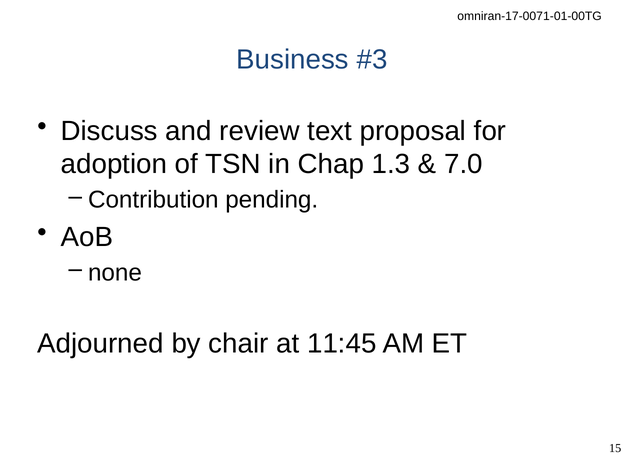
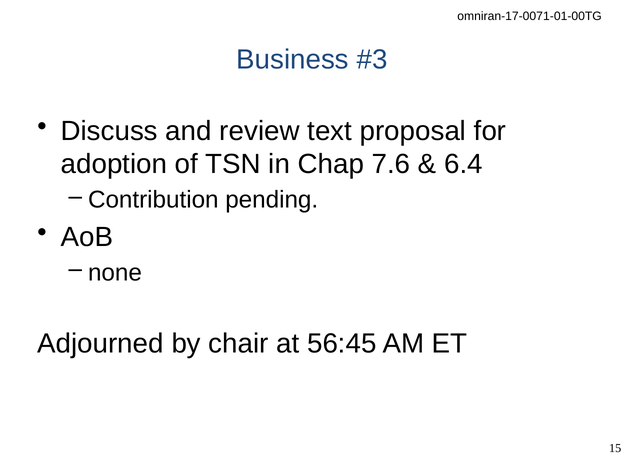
1.3: 1.3 -> 7.6 (391, 164)
7.0: 7.0 -> 6.4 (463, 164)
11:45: 11:45 -> 56:45 (342, 344)
